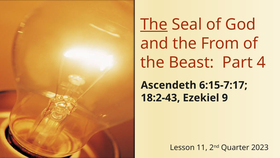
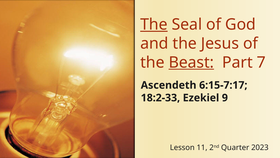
From: From -> Jesus (220, 43)
Beast underline: none -> present (191, 62)
4: 4 -> 7 (261, 62)
18:2-43: 18:2-43 -> 18:2-33 (160, 98)
